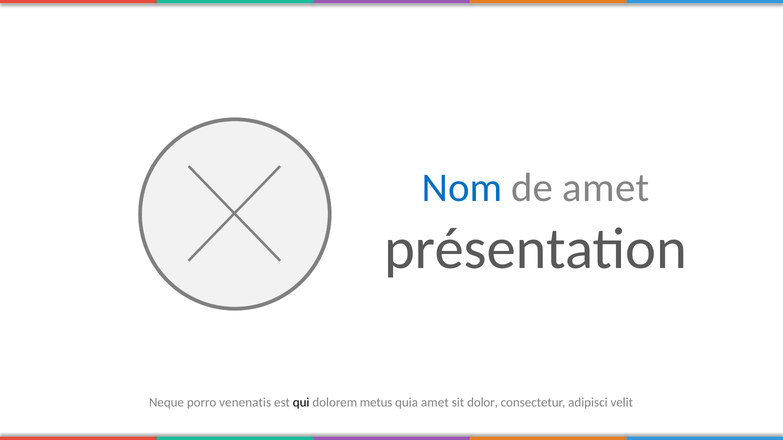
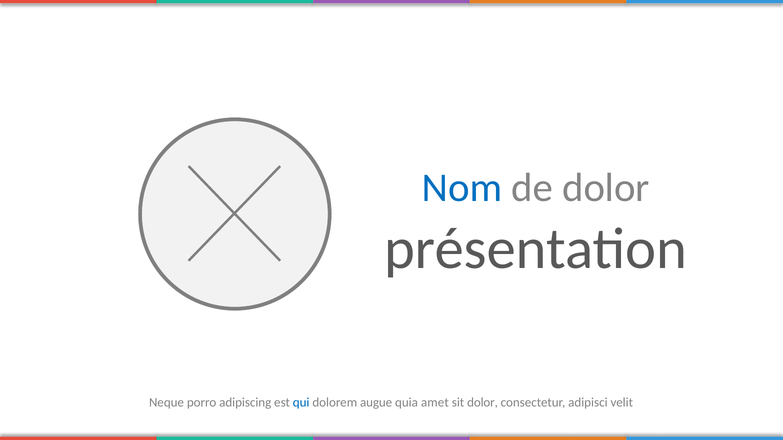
de amet: amet -> dolor (606, 188)
venenatis: venenatis -> adipiscing (245, 403)
qui colour: black -> blue (301, 403)
metus: metus -> augue (376, 403)
